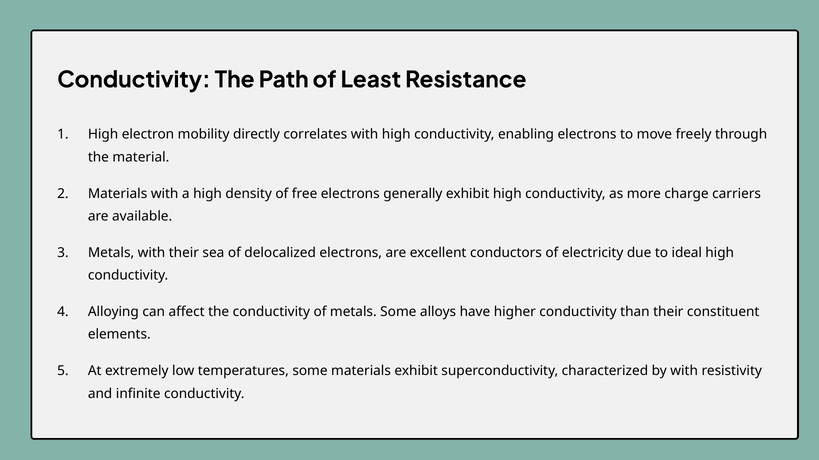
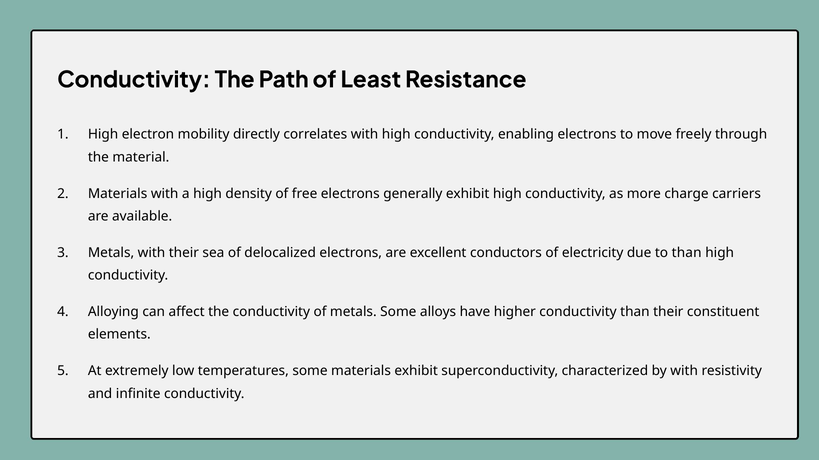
to ideal: ideal -> than (687, 253)
